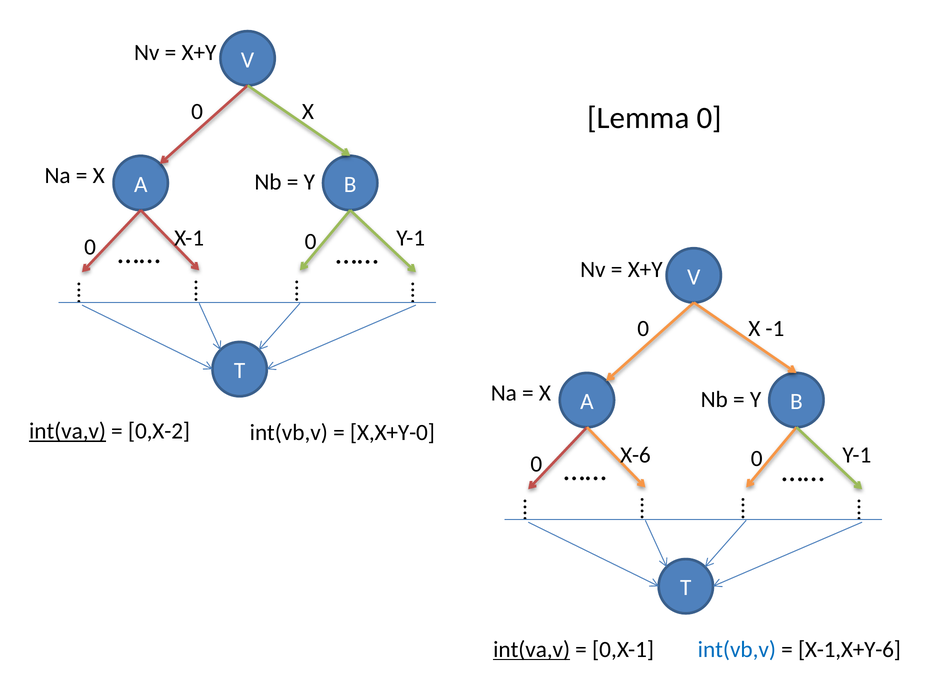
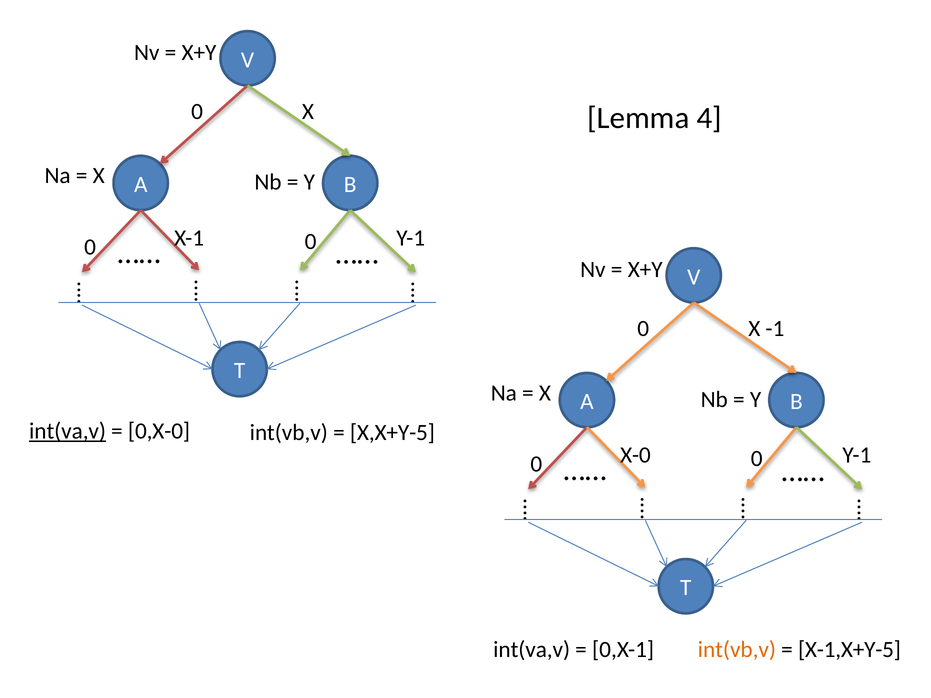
Lemma 0: 0 -> 4 (709, 118)
0,X-2: 0,X-2 -> 0,X-0 (159, 431)
X,X+Y-0: X,X+Y-0 -> X,X+Y-5 (392, 433)
X-6: X-6 -> X-0 (635, 455)
int(va,v underline: present -> none (532, 650)
int(vb,v colour: blue -> orange (737, 650)
X-1,X+Y-6: X-1,X+Y-6 -> X-1,X+Y-5 (849, 650)
